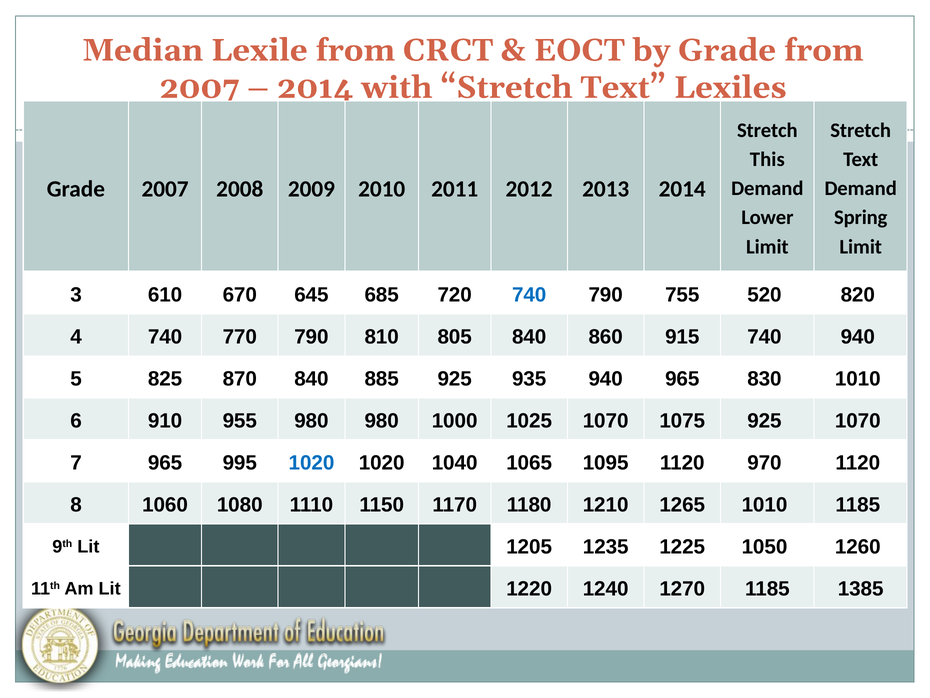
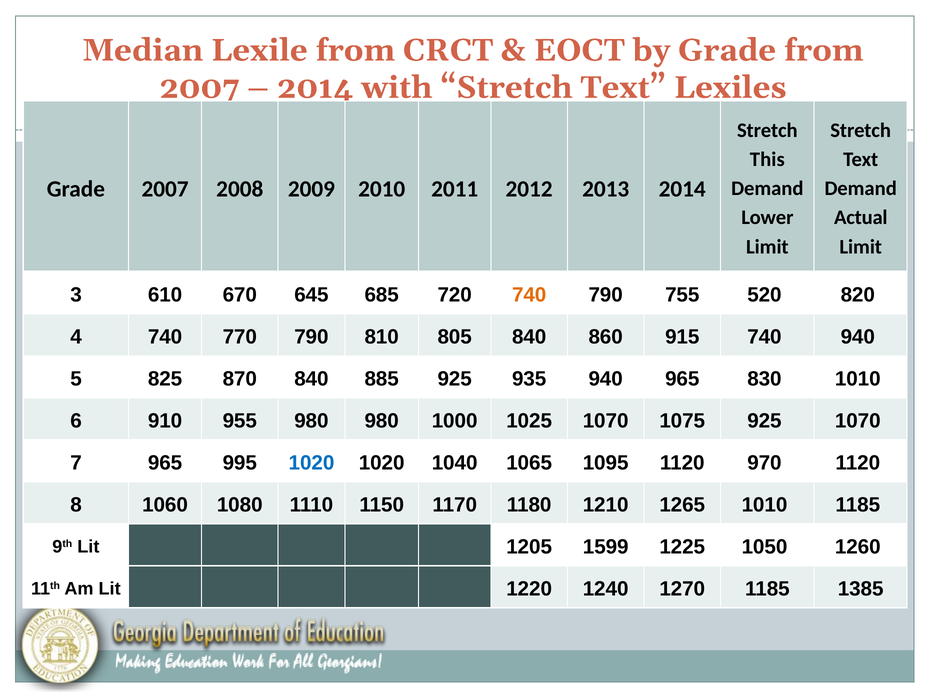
Spring: Spring -> Actual (861, 217)
740 colour: blue -> orange (529, 295)
1235: 1235 -> 1599 (606, 546)
